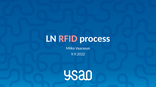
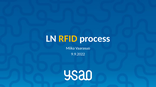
RFID colour: pink -> yellow (68, 39)
